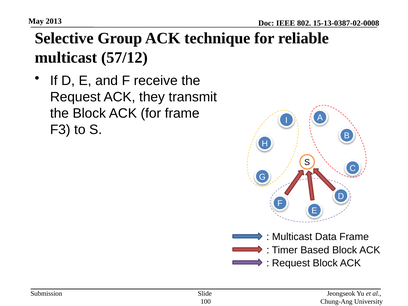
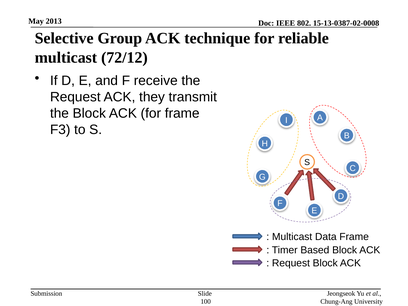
57/12: 57/12 -> 72/12 (124, 57)
